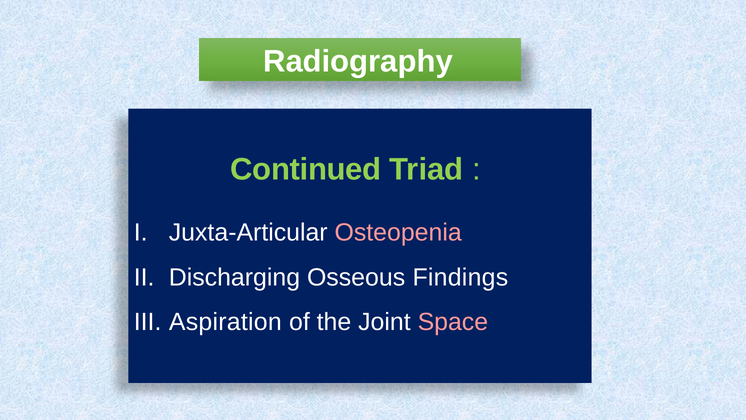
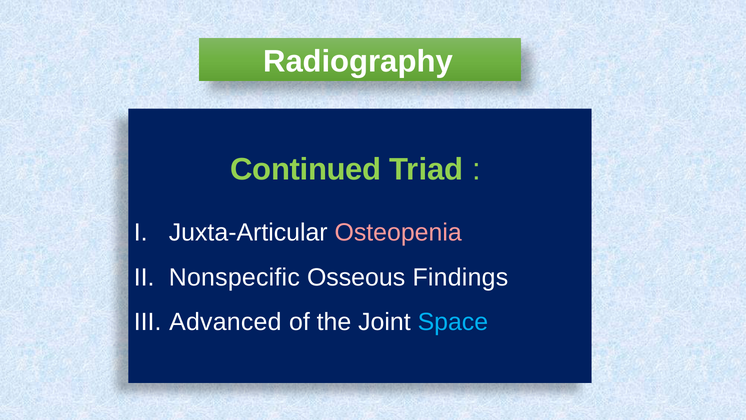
Discharging: Discharging -> Nonspecific (234, 277)
Aspiration: Aspiration -> Advanced (225, 322)
Space colour: pink -> light blue (453, 322)
